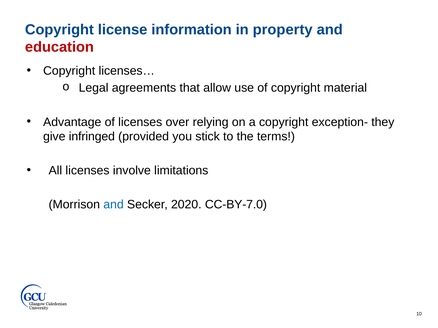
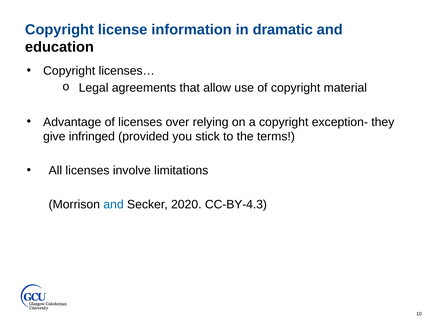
property: property -> dramatic (283, 30)
education colour: red -> black (59, 47)
CC-BY-7.0: CC-BY-7.0 -> CC-BY-4.3 (236, 205)
